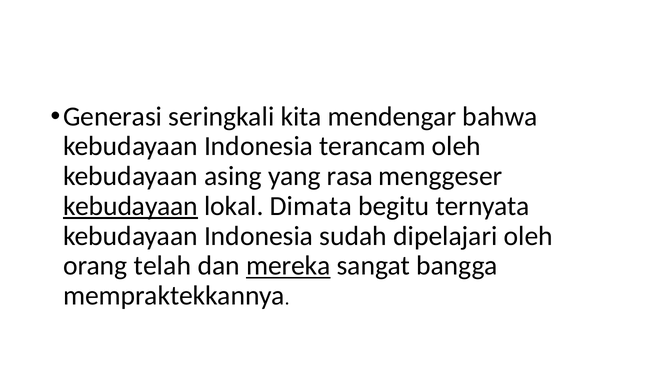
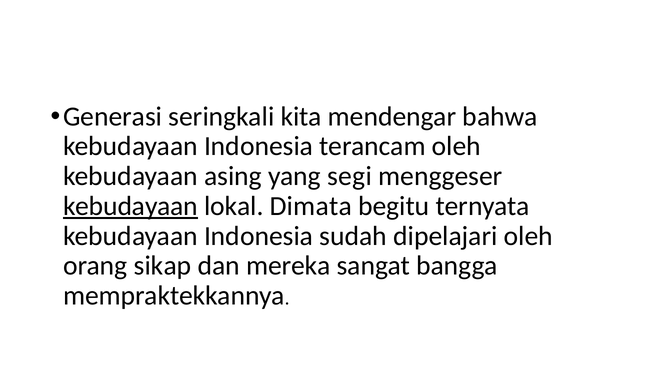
rasa: rasa -> segi (350, 176)
telah: telah -> sikap (163, 266)
mereka underline: present -> none (288, 266)
